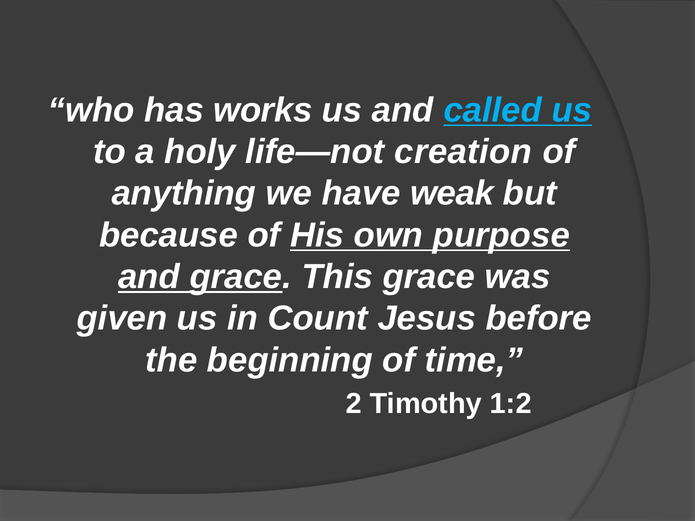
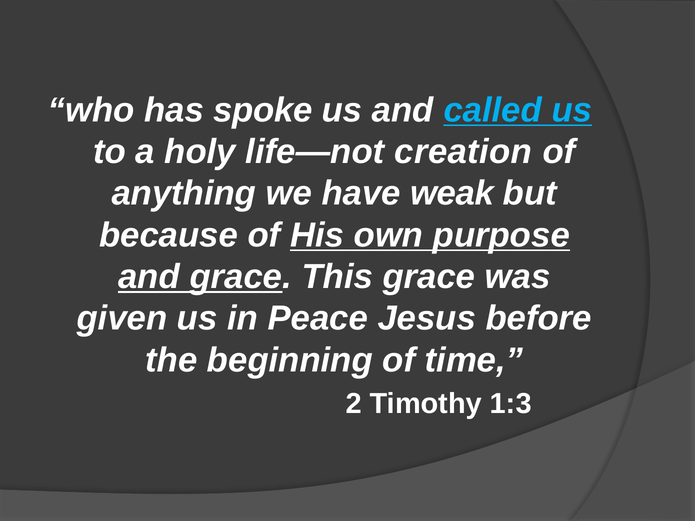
works: works -> spoke (263, 110)
Count: Count -> Peace (318, 319)
1:2: 1:2 -> 1:3 (511, 404)
